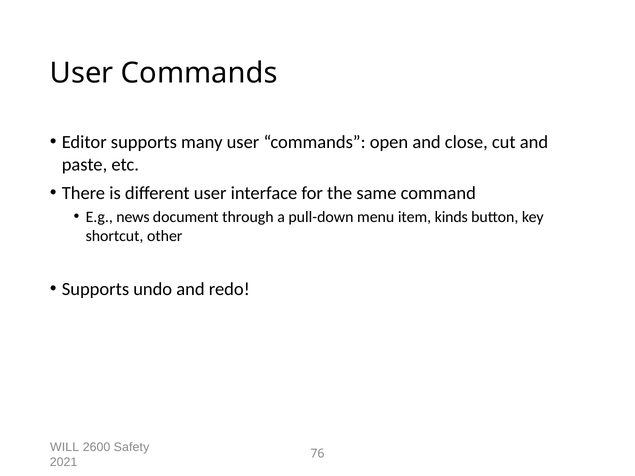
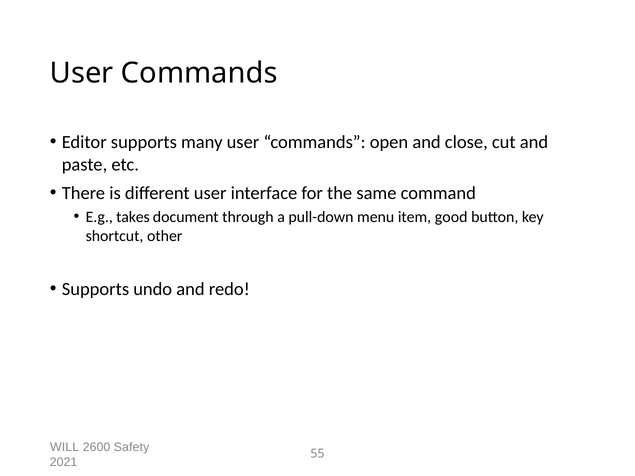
news: news -> takes (133, 217)
kinds: kinds -> good (451, 217)
76: 76 -> 55 (317, 454)
